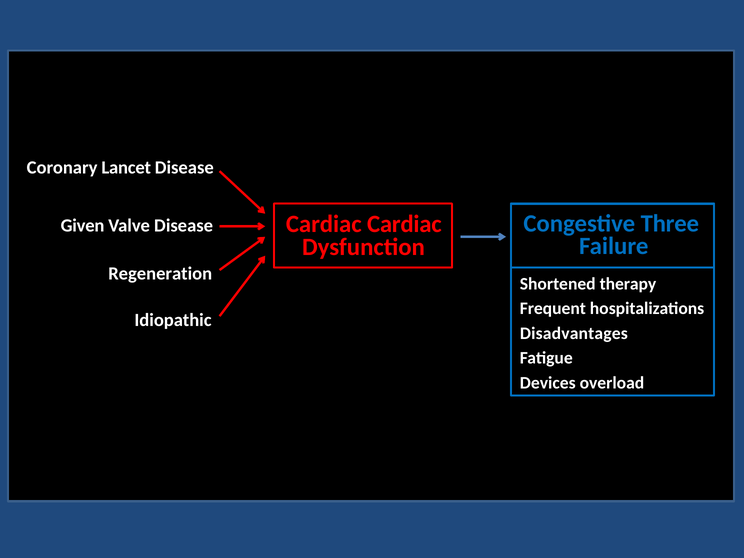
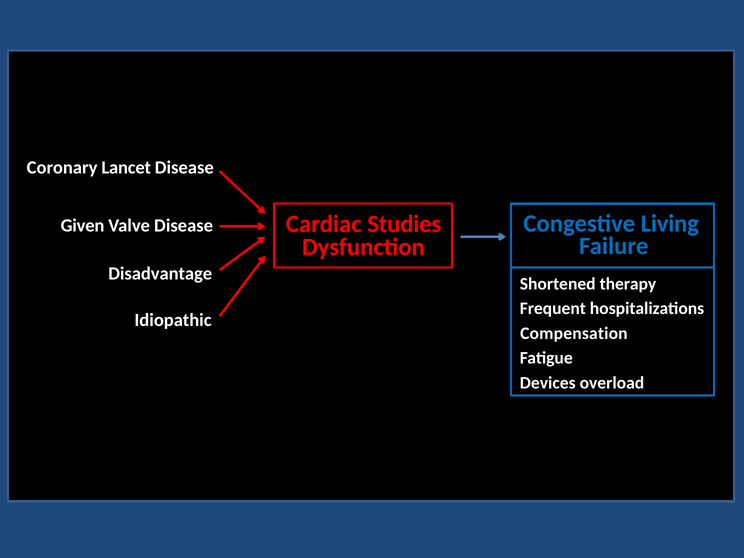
Three: Three -> Living (670, 223)
Cardiac Cardiac: Cardiac -> Studies (404, 224)
Regeneration: Regeneration -> Disadvantage (160, 274)
Disadvantages: Disadvantages -> Compensation (574, 333)
